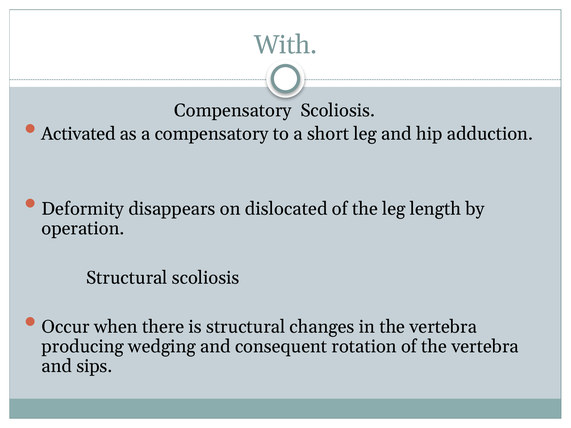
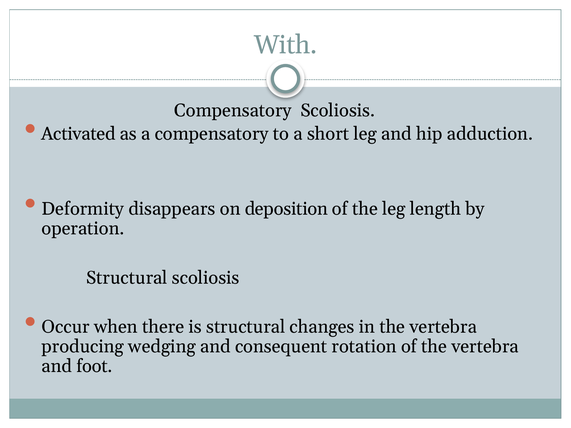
dislocated: dislocated -> deposition (286, 209)
sips: sips -> foot (94, 366)
